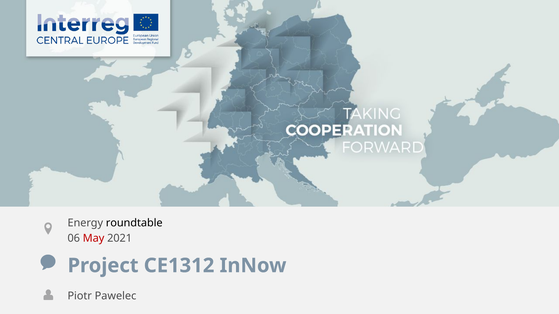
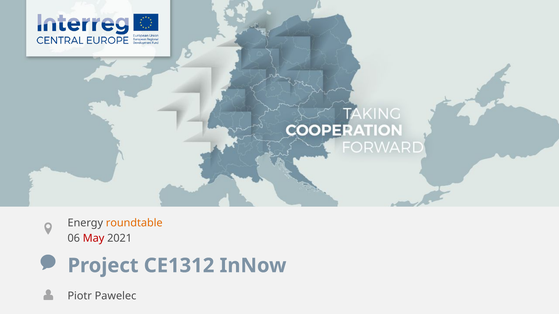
roundtable colour: black -> orange (134, 223)
